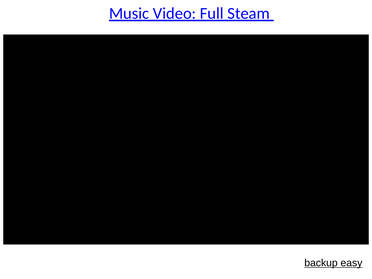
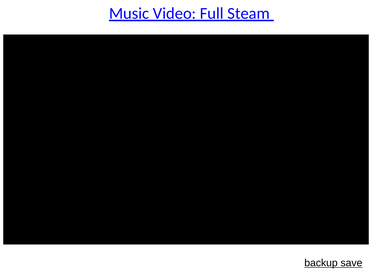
easy: easy -> save (351, 263)
